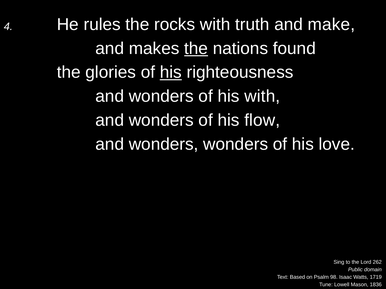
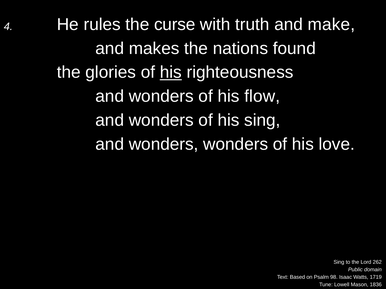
rocks: rocks -> curse (175, 24)
the underline: present -> none (196, 48)
his with: with -> flow (262, 96)
his flow: flow -> sing (262, 121)
